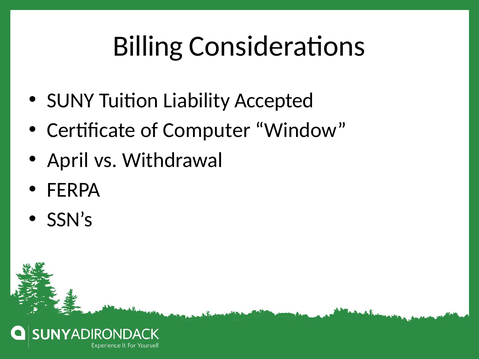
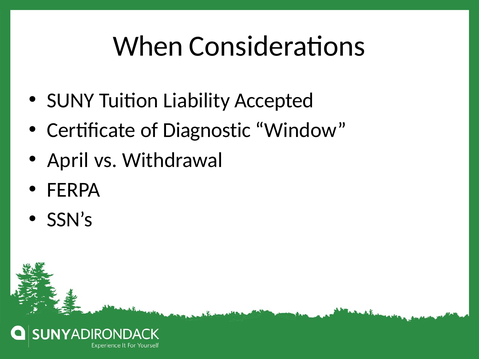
Billing: Billing -> When (148, 46)
Computer: Computer -> Diagnostic (207, 130)
